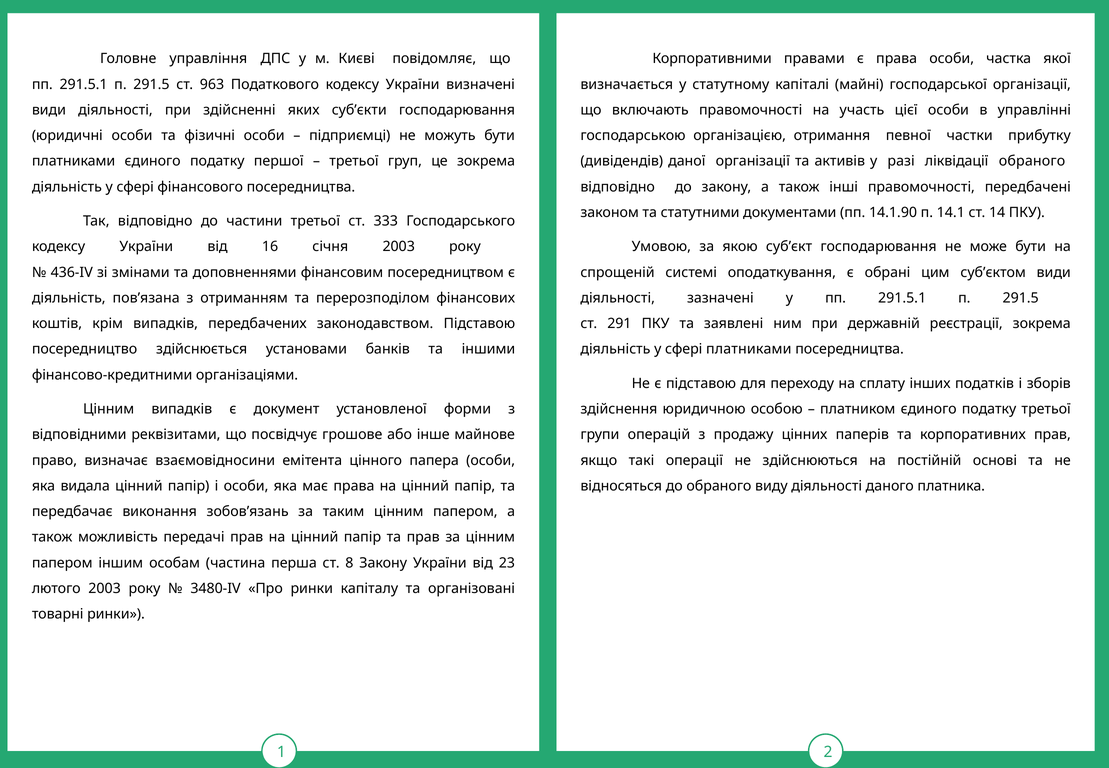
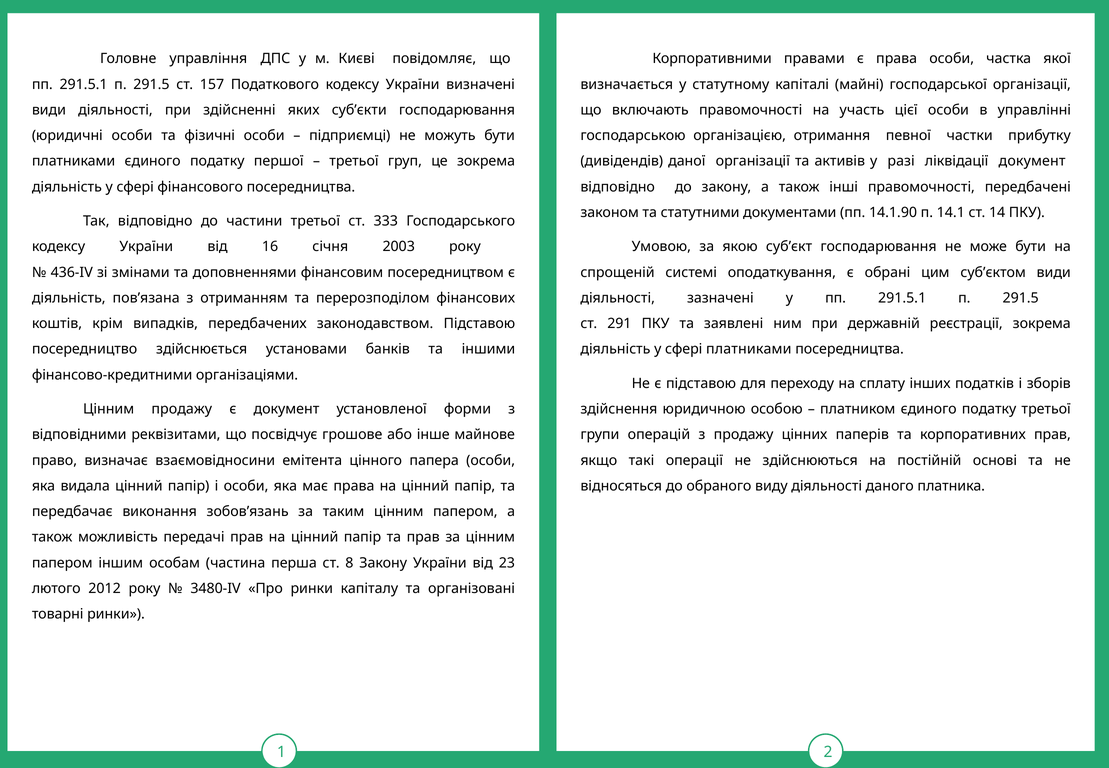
963: 963 -> 157 (212, 84)
ліквідації обраного: обраного -> документ (1032, 161)
Цінним випадків: випадків -> продажу (182, 409)
лютого 2003: 2003 -> 2012 (105, 588)
